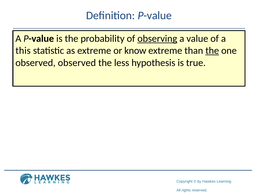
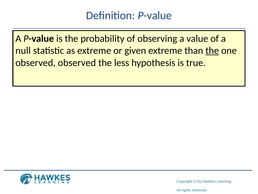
observing underline: present -> none (157, 39)
this: this -> null (23, 51)
know: know -> given (135, 51)
